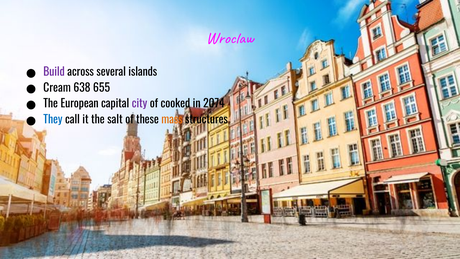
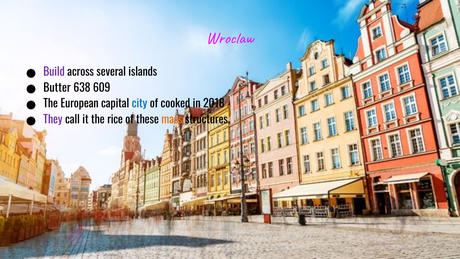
Cream: Cream -> Butter (57, 88)
655: 655 -> 609 (102, 88)
city colour: purple -> blue (139, 104)
2074: 2074 -> 2018 (214, 104)
They colour: blue -> purple (53, 120)
salt: salt -> rice (115, 120)
